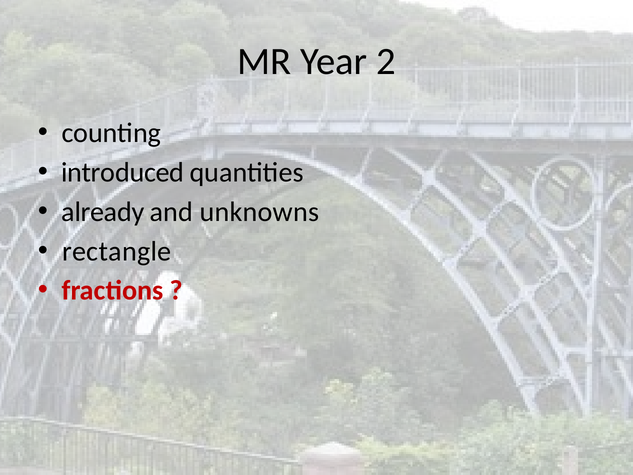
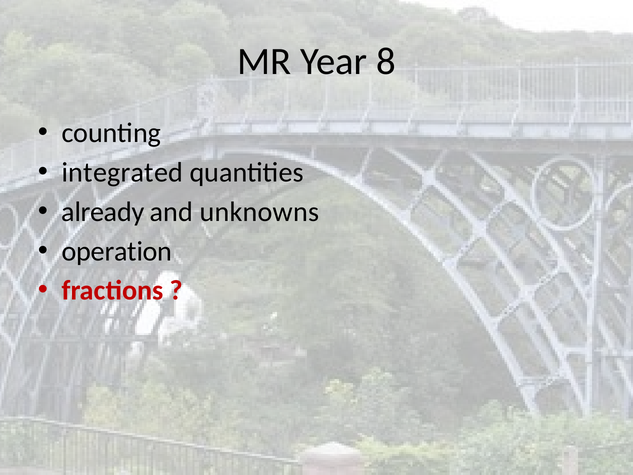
2: 2 -> 8 (386, 61)
introduced: introduced -> integrated (122, 172)
rectangle: rectangle -> operation (117, 251)
